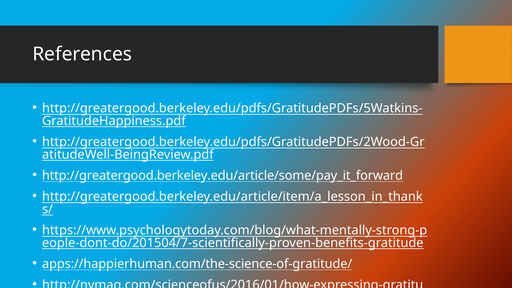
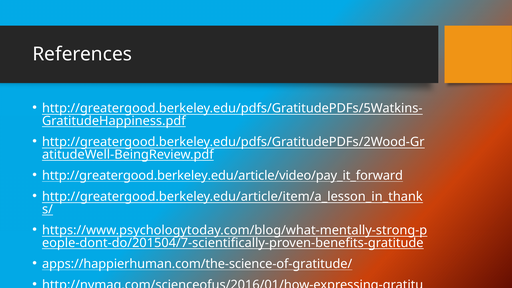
http://greatergood.berkeley.edu/article/some/pay_it_forward: http://greatergood.berkeley.edu/article/some/pay_it_forward -> http://greatergood.berkeley.edu/article/video/pay_it_forward (222, 176)
